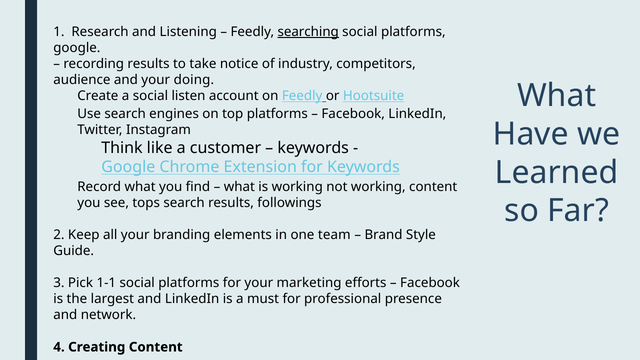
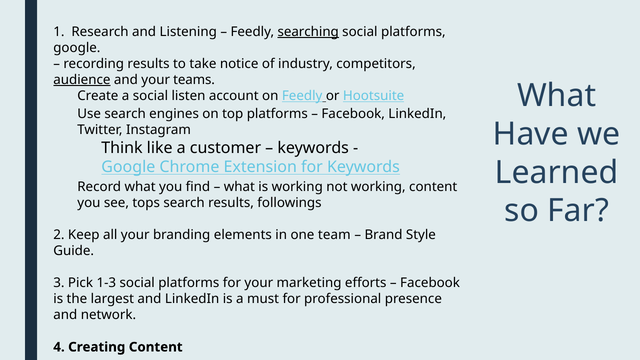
audience underline: none -> present (82, 80)
doing: doing -> teams (194, 80)
1-1: 1-1 -> 1-3 (106, 283)
